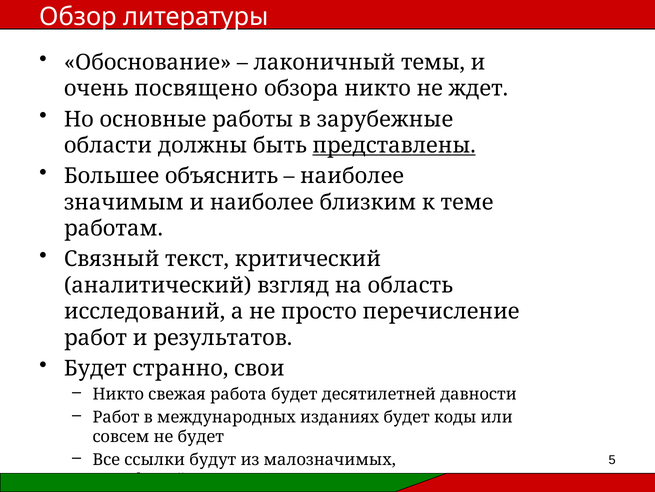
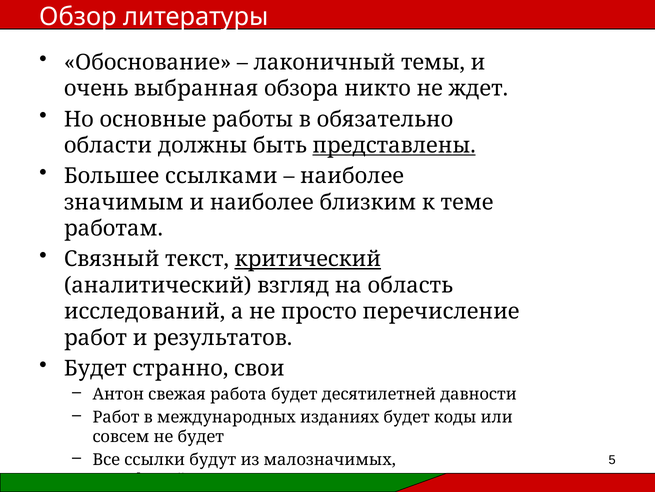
очень посвящено: посвящено -> выбранная (196, 89)
в зарубежные: зарубежные -> обязательно (385, 119)
объяснить: объяснить -> ссылками (221, 176)
критический underline: none -> present (308, 259)
Никто: Никто -> Антон (118, 394)
